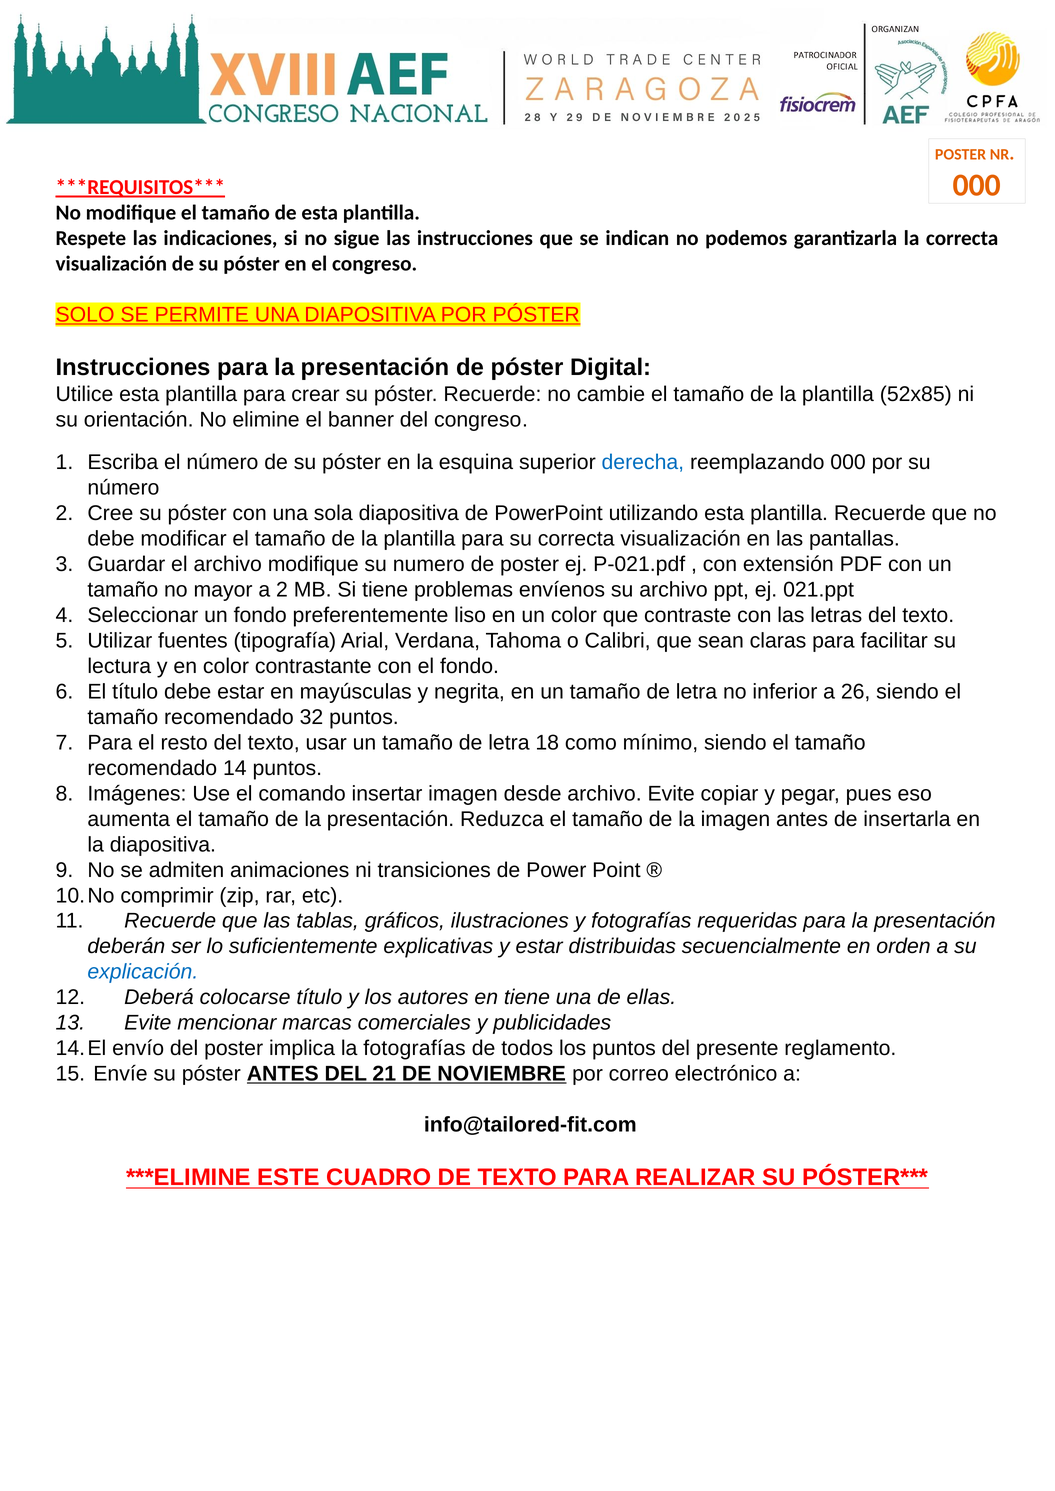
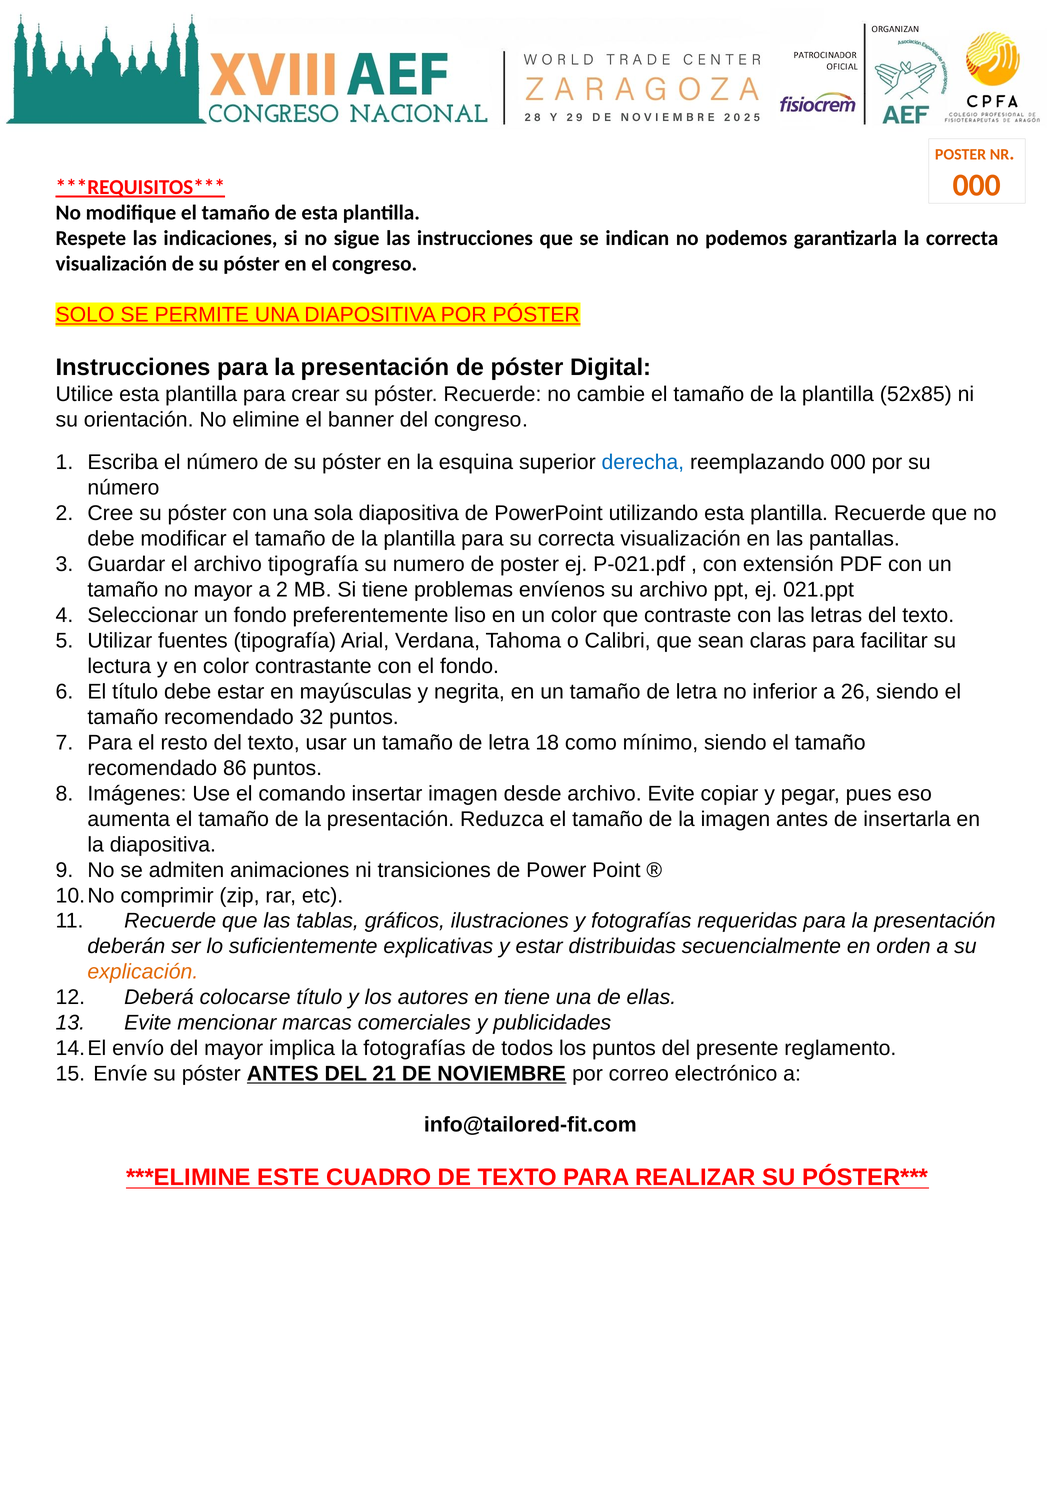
archivo modifique: modifique -> tipografía (313, 564)
14: 14 -> 86 (235, 768)
explicación colour: blue -> orange (143, 972)
del poster: poster -> mayor (234, 1049)
